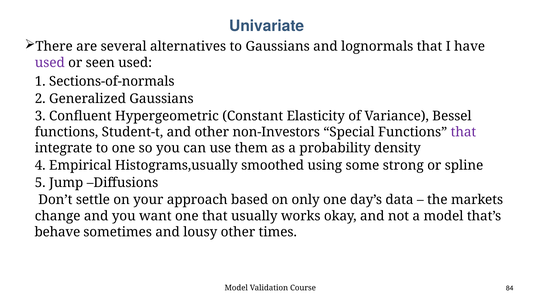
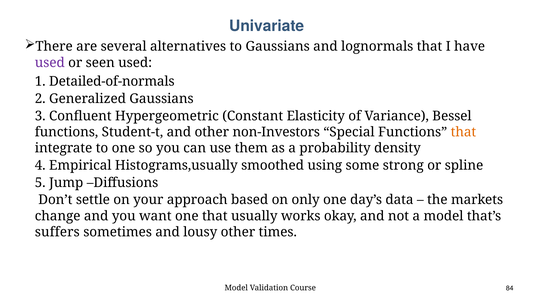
Sections-of-normals: Sections-of-normals -> Detailed-of-normals (112, 81)
that colour: purple -> orange (463, 132)
behave: behave -> suffers (57, 232)
